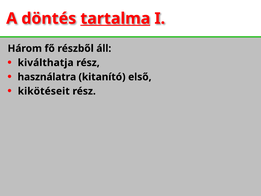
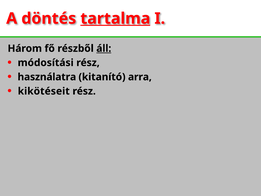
áll underline: none -> present (104, 48)
kiválthatja: kiválthatja -> módosítási (46, 63)
első: első -> arra (140, 77)
